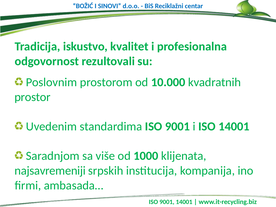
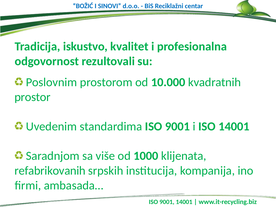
najsavremeniji: najsavremeniji -> refabrikovanih (50, 171)
